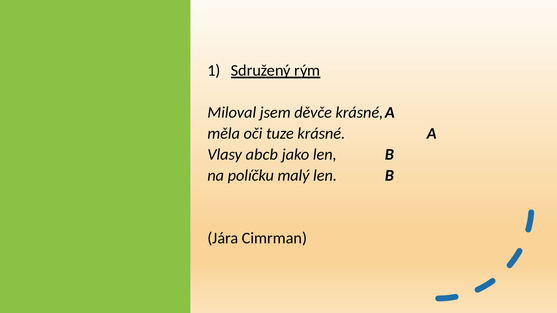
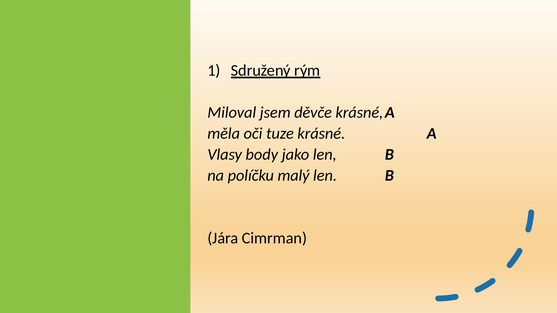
abcb: abcb -> body (262, 154)
